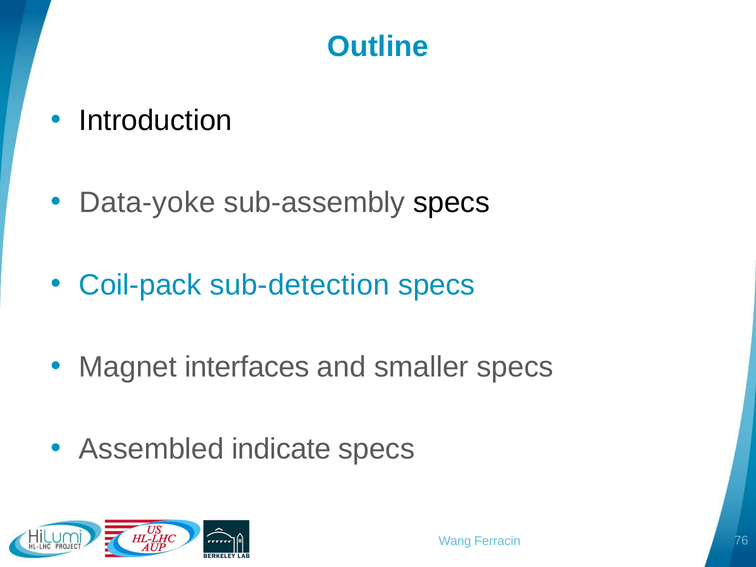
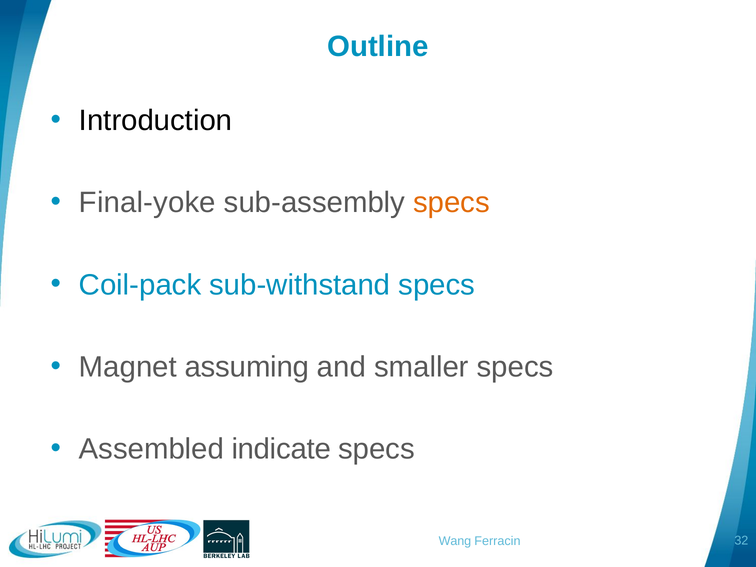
Data-yoke: Data-yoke -> Final-yoke (147, 203)
specs colour: black -> orange (451, 203)
sub-detection: sub-detection -> sub-withstand (300, 285)
interfaces: interfaces -> assuming (247, 367)
76: 76 -> 32 (741, 541)
